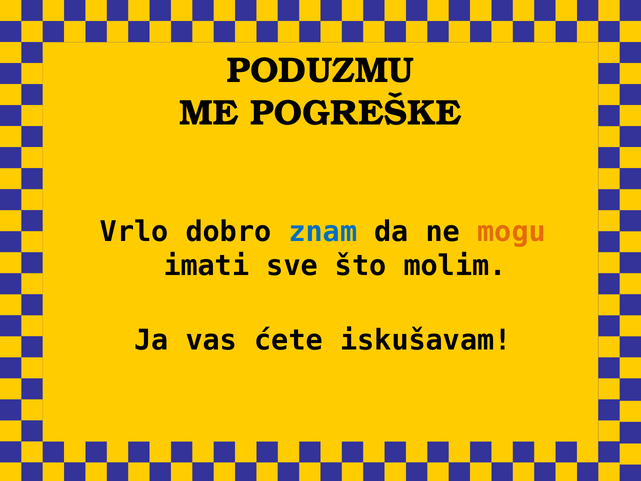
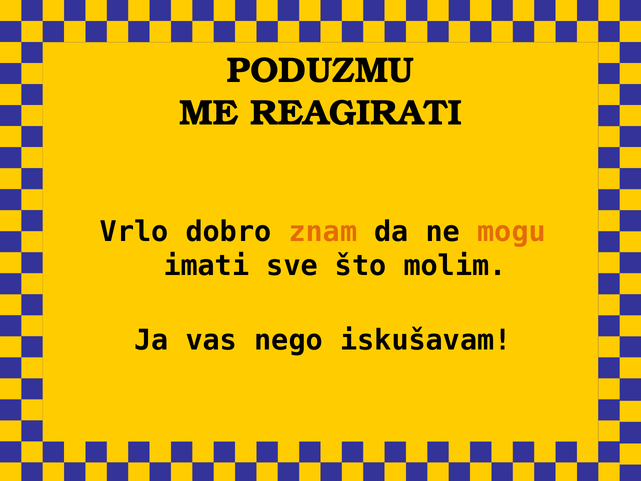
POGREŠKE: POGREŠKE -> REAGIRATI (356, 113)
znam colour: blue -> orange (323, 232)
ćete: ćete -> nego (289, 340)
